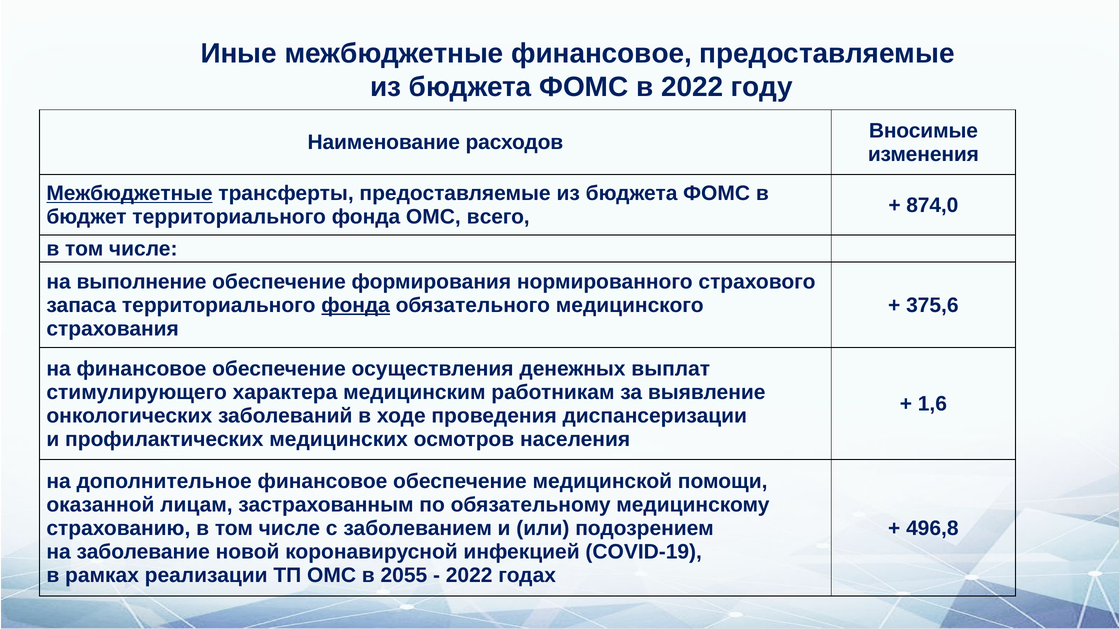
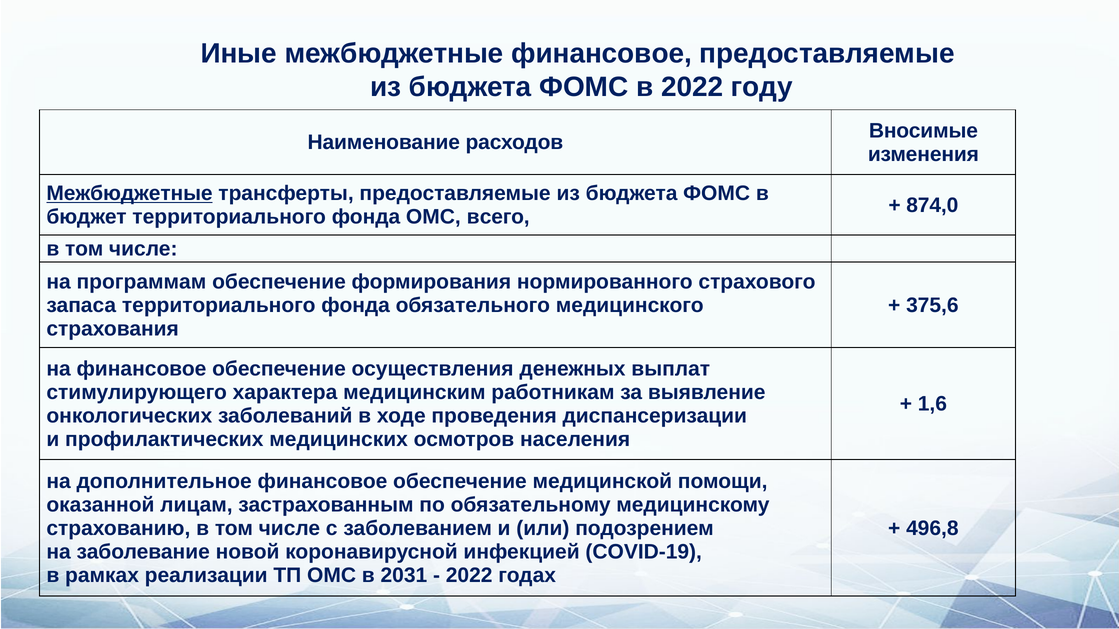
выполнение: выполнение -> программам (141, 282)
фонда underline: present -> none (356, 305)
2055: 2055 -> 2031 (404, 576)
